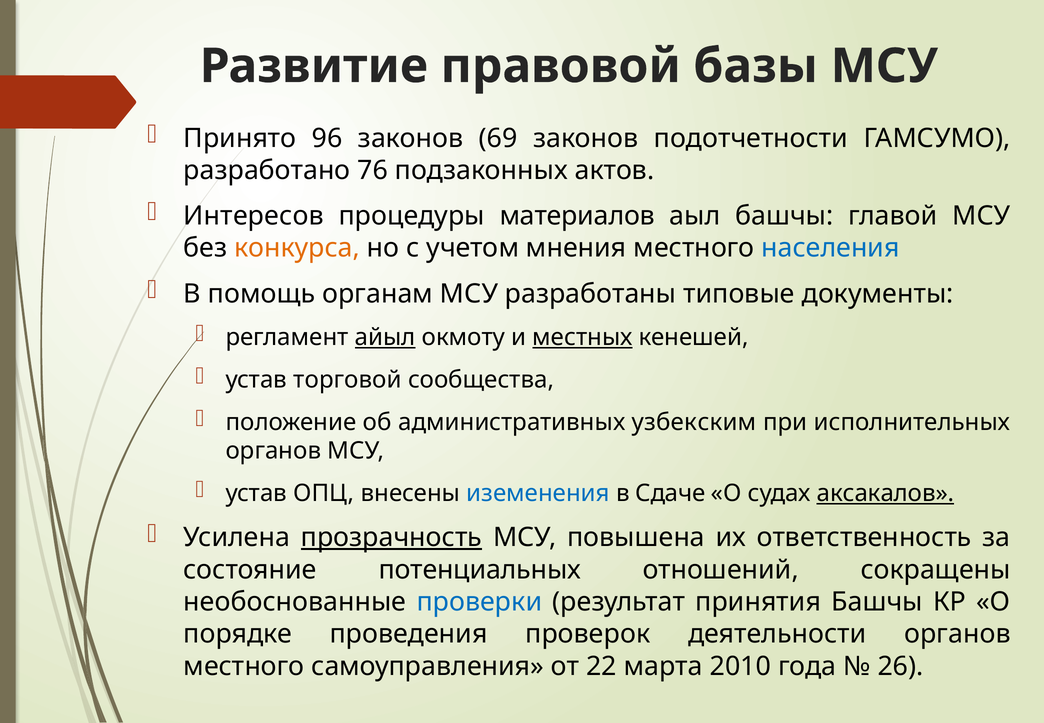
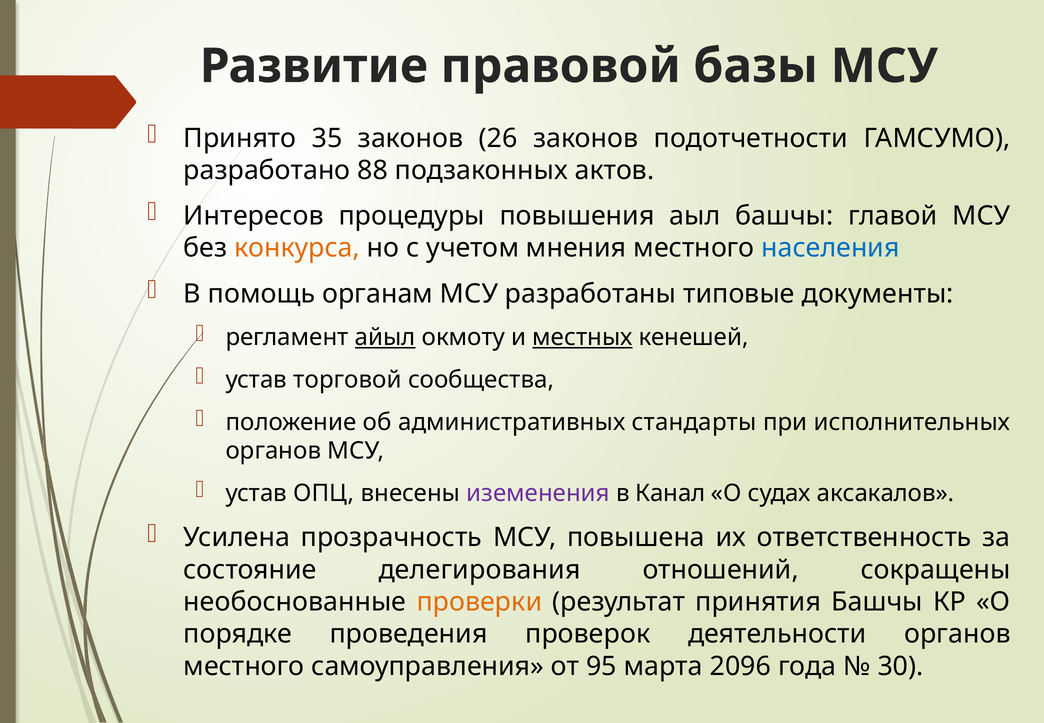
96: 96 -> 35 (327, 138)
69: 69 -> 26 (498, 138)
76: 76 -> 88 (373, 170)
материалов: материалов -> повышения (577, 216)
узбекским: узбекским -> стандарты (694, 422)
иземенения colour: blue -> purple (538, 493)
Сдаче: Сдаче -> Канал (670, 493)
аксакалов underline: present -> none (886, 493)
прозрачность underline: present -> none (391, 537)
потенциальных: потенциальных -> делегирования (480, 569)
проверки colour: blue -> orange (479, 602)
22: 22 -> 95 (601, 666)
2010: 2010 -> 2096 (740, 666)
26: 26 -> 30 (901, 666)
